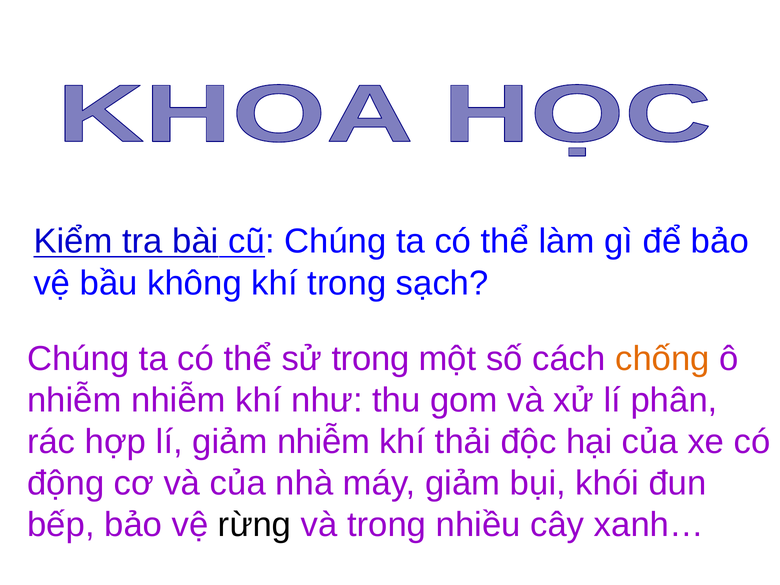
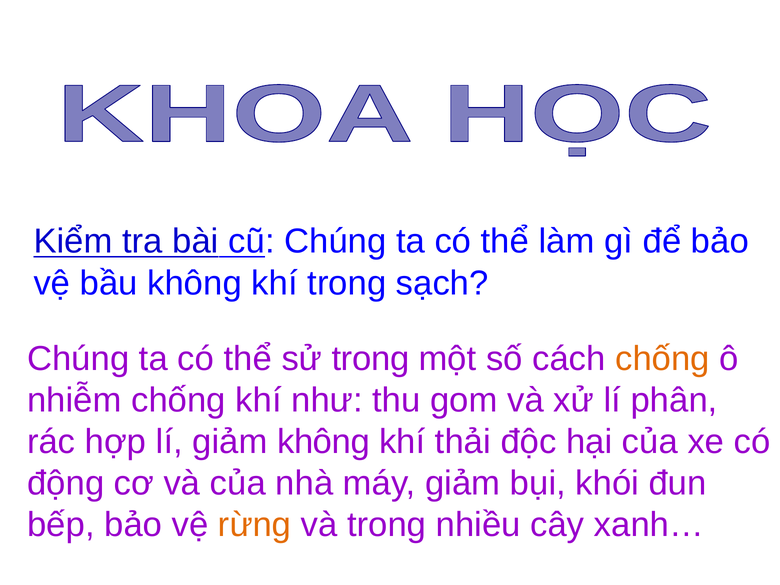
nhiễm nhiễm: nhiễm -> chống (178, 400)
giảm nhiễm: nhiễm -> không (324, 442)
rừng colour: black -> orange (255, 525)
